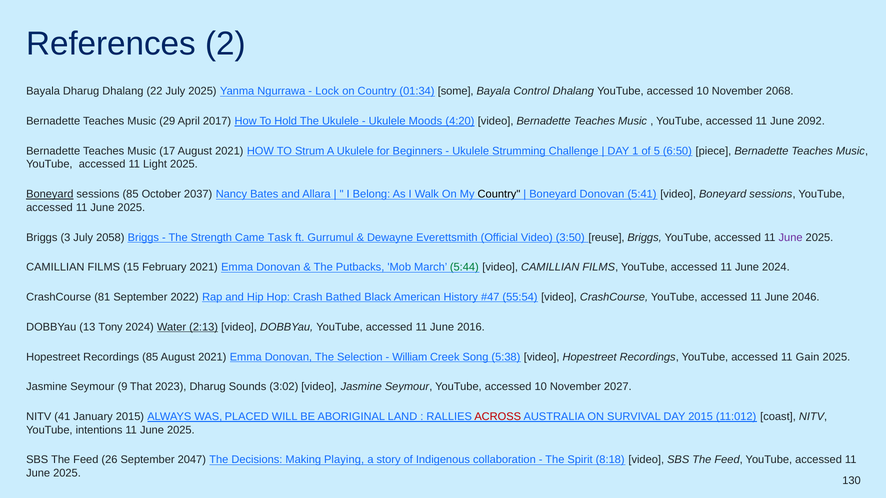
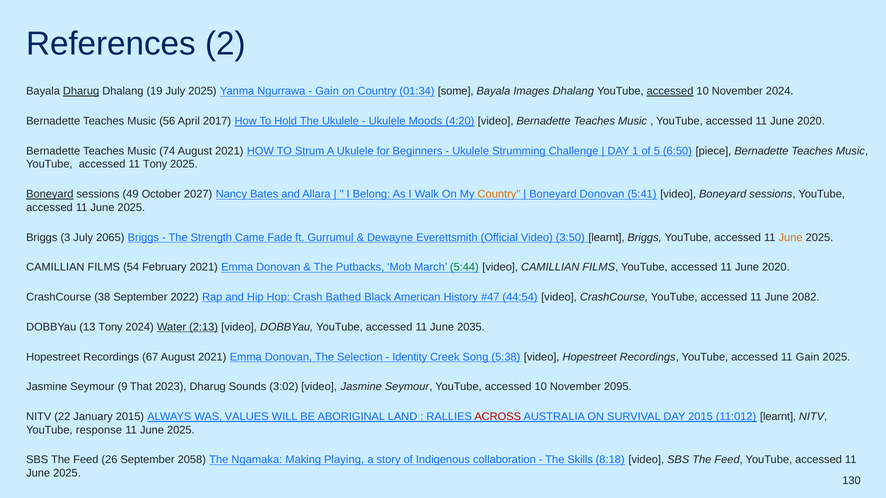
Dharug underline: none -> present (81, 91)
22: 22 -> 19 (155, 91)
Lock: Lock -> Gain (327, 91)
Control: Control -> Images (531, 91)
accessed underline: none -> present (670, 91)
November 2068: 2068 -> 2024 (780, 91)
29: 29 -> 56 (167, 121)
2092: 2092 -> 2020 (811, 121)
17: 17 -> 74 (167, 151)
11 Light: Light -> Tony (155, 164)
sessions 85: 85 -> 49 (131, 194)
2037: 2037 -> 2027 (198, 194)
Country colour: black -> orange (499, 194)
2058: 2058 -> 2065 (110, 238)
Task: Task -> Fade (280, 238)
3:50 reuse: reuse -> learnt (606, 238)
June colour: purple -> orange (791, 238)
15: 15 -> 54 (131, 267)
2024: 2024 -> 2020 (776, 267)
81: 81 -> 38 (102, 297)
55:54: 55:54 -> 44:54 (520, 297)
2046: 2046 -> 2082 (806, 297)
2016: 2016 -> 2035 (471, 327)
Recordings 85: 85 -> 67 (150, 357)
William: William -> Identity (410, 357)
2027: 2027 -> 2095 (618, 387)
41: 41 -> 22 (62, 417)
PLACED: PLACED -> VALUES (247, 417)
11:012 coast: coast -> learnt (778, 417)
intentions: intentions -> response (99, 430)
2047: 2047 -> 2058 (192, 460)
Decisions: Decisions -> Ngamaka (257, 460)
Spirit: Spirit -> Skills (580, 460)
